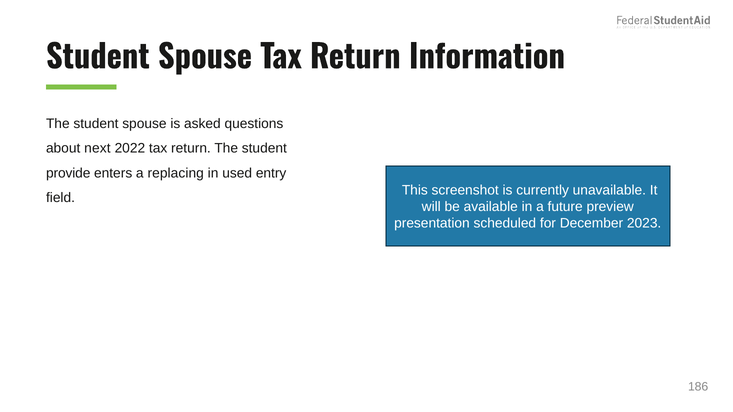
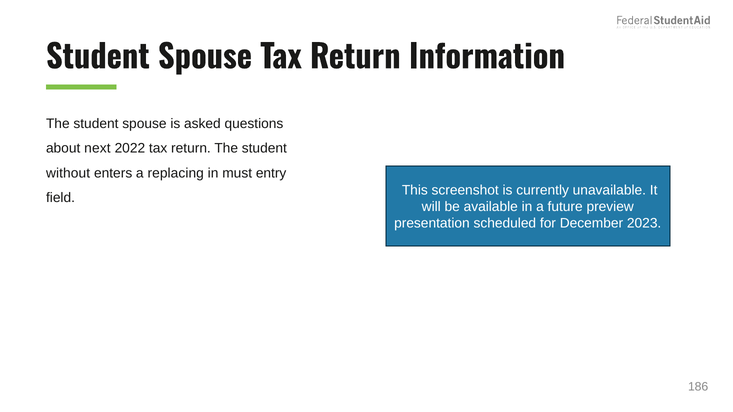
provide: provide -> without (68, 173)
used: used -> must (237, 173)
